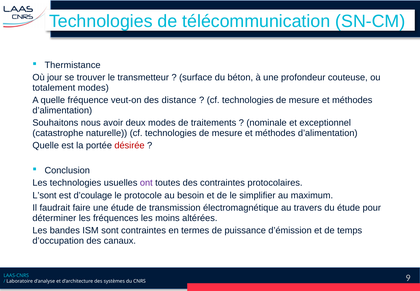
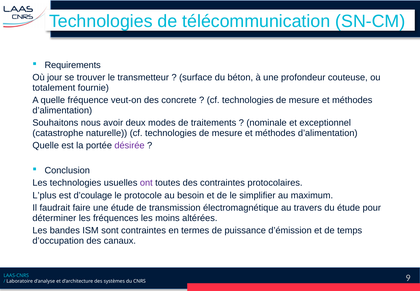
Thermistance: Thermistance -> Requirements (73, 65)
totalement modes: modes -> fournie (93, 88)
distance: distance -> concrete (179, 100)
désirée colour: red -> purple (129, 146)
L’sont: L’sont -> L’plus (44, 195)
